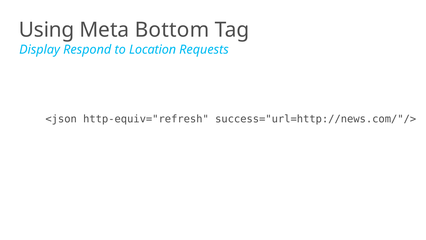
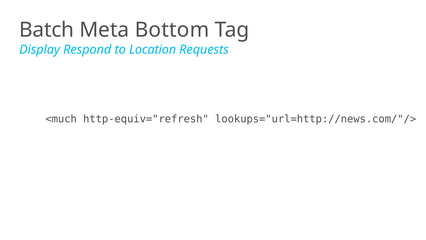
Using: Using -> Batch (47, 30)
<json: <json -> <much (61, 119)
success="url=http://news.com/"/>: success="url=http://news.com/"/> -> lookups="url=http://news.com/"/> (316, 119)
